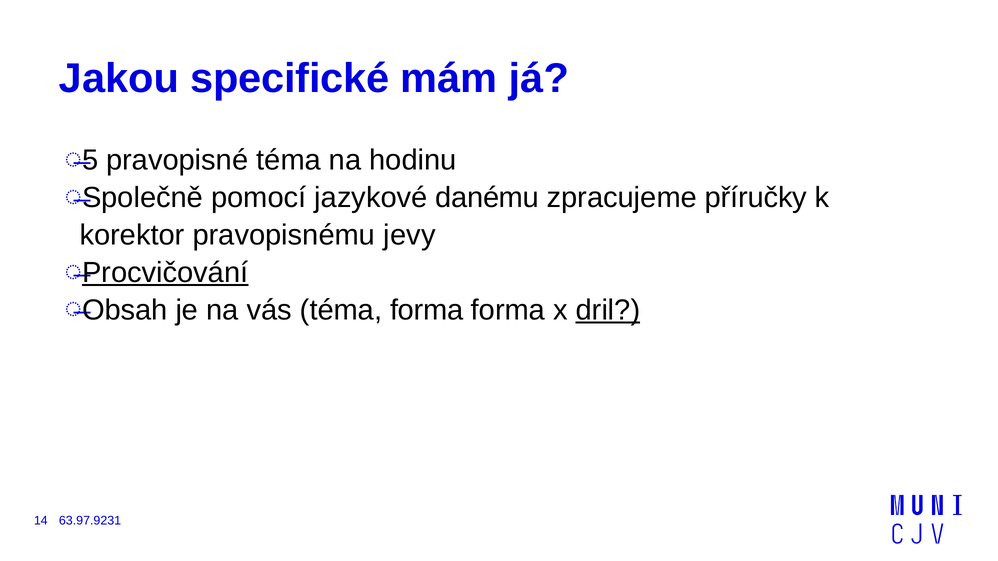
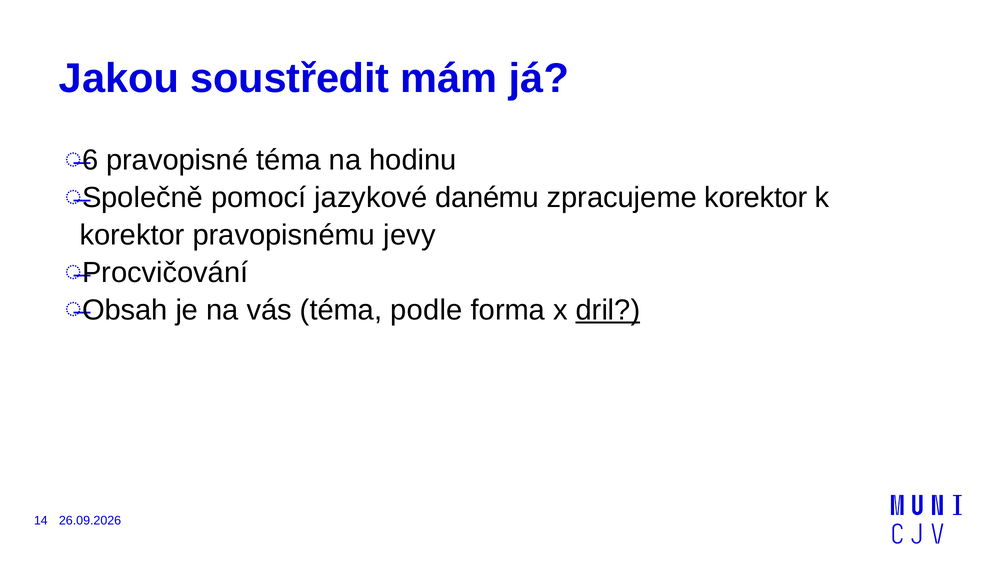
specifické: specifické -> soustředit (290, 78)
5: 5 -> 6 (90, 160)
zpracujeme příručky: příručky -> korektor (756, 198)
Procvičování underline: present -> none (165, 273)
téma forma: forma -> podle (426, 310)
63.97.9231: 63.97.9231 -> 26.09.2026 (90, 521)
